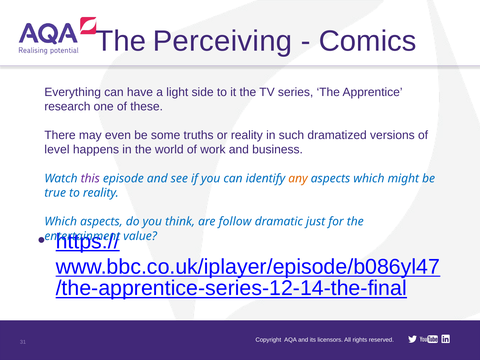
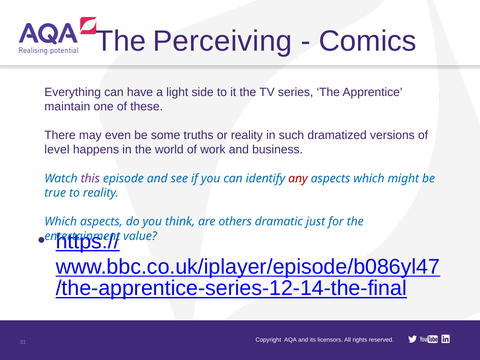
research: research -> maintain (67, 106)
any colour: orange -> red (298, 178)
follow: follow -> others (235, 222)
